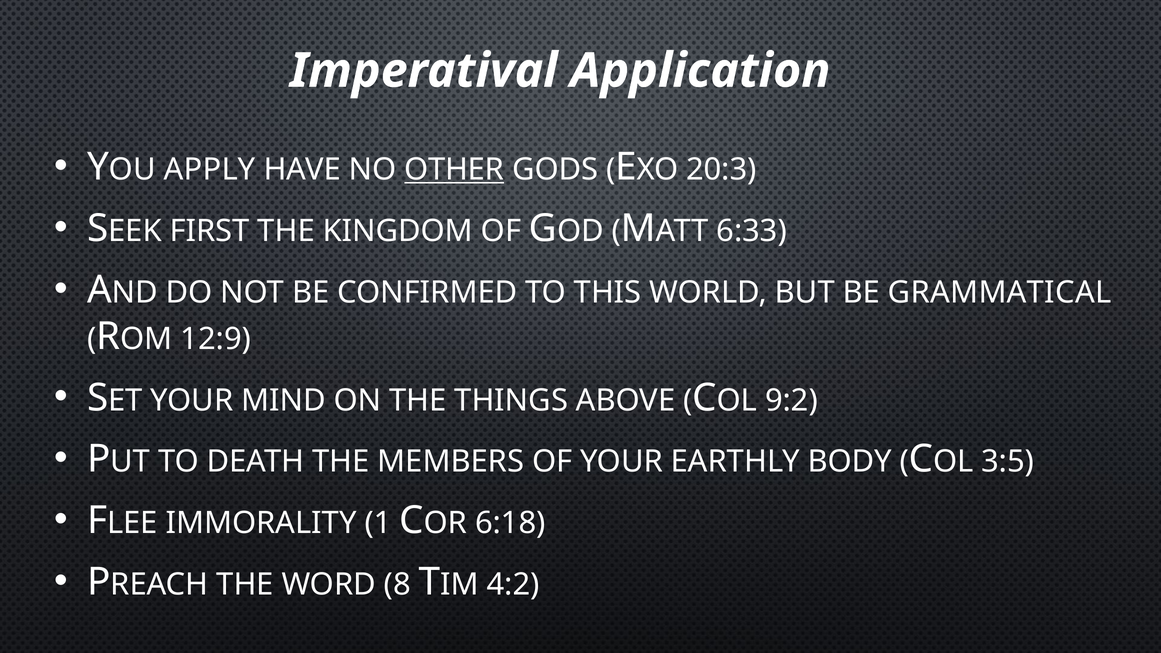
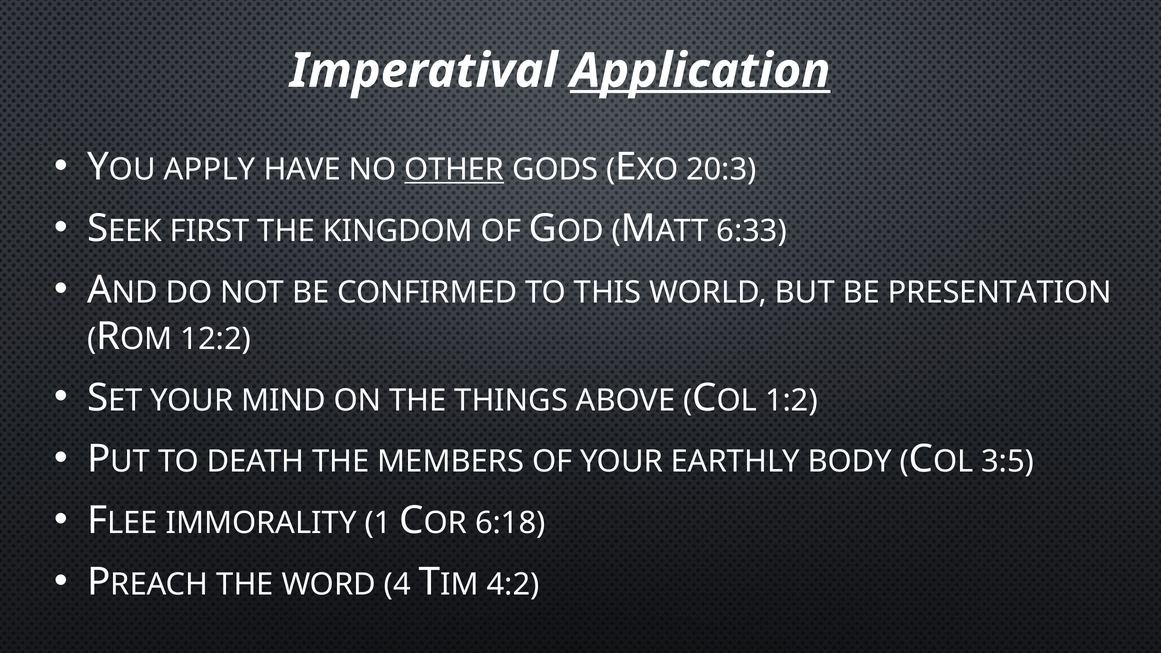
Application underline: none -> present (700, 71)
GRAMMATICAL: GRAMMATICAL -> PRESENTATION (1000, 292)
12:9: 12:9 -> 12:2 (216, 339)
9:2: 9:2 -> 1:2 (791, 400)
8: 8 -> 4 (397, 585)
